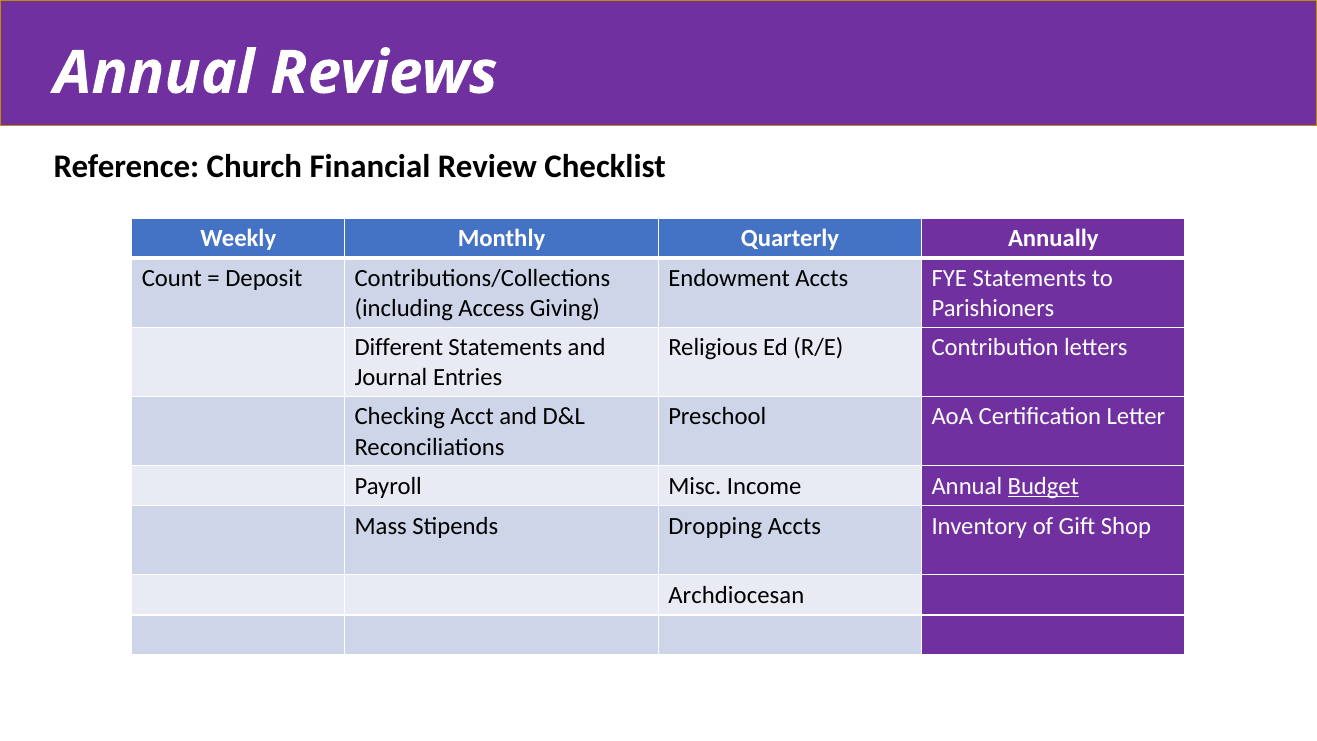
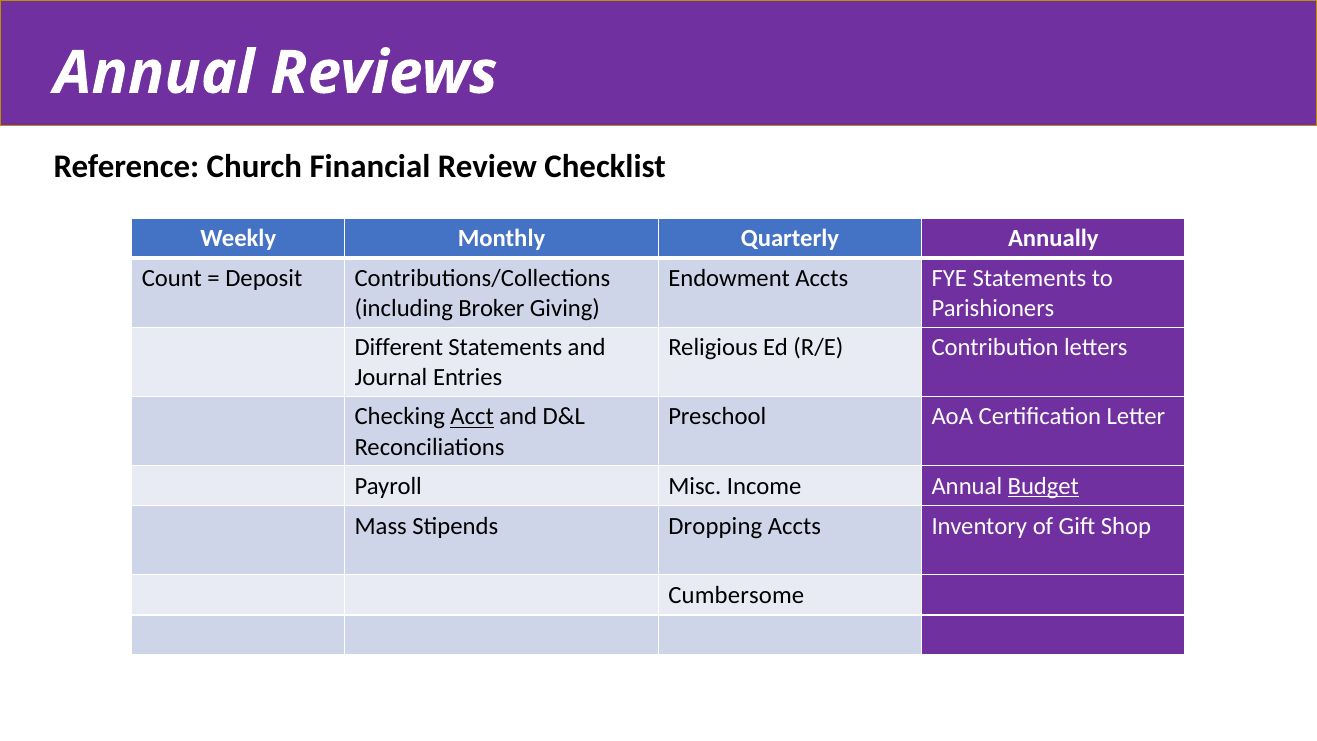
Access: Access -> Broker (491, 308)
Acct underline: none -> present (472, 417)
Archdiocesan: Archdiocesan -> Cumbersome (736, 595)
